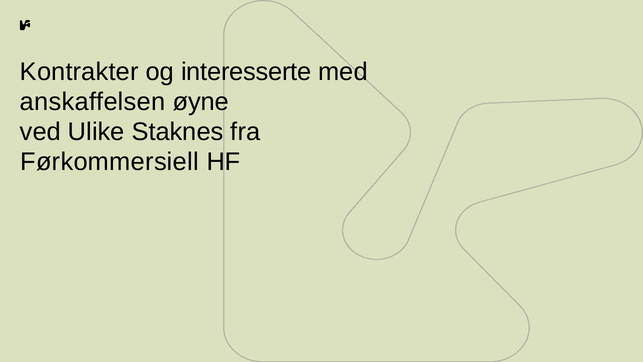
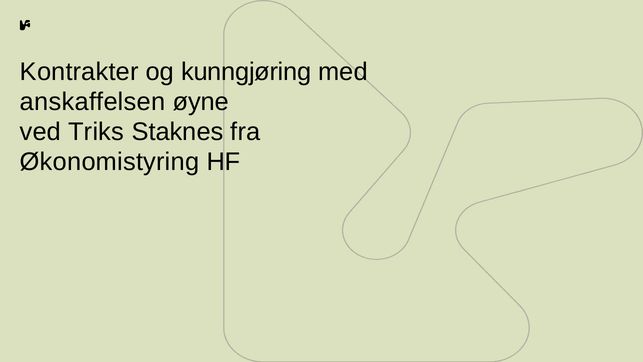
interesserte: interesserte -> kunngjøring (246, 72)
Ulike: Ulike -> Triks (96, 132)
Førkommersiell: Førkommersiell -> Økonomistyring (110, 162)
